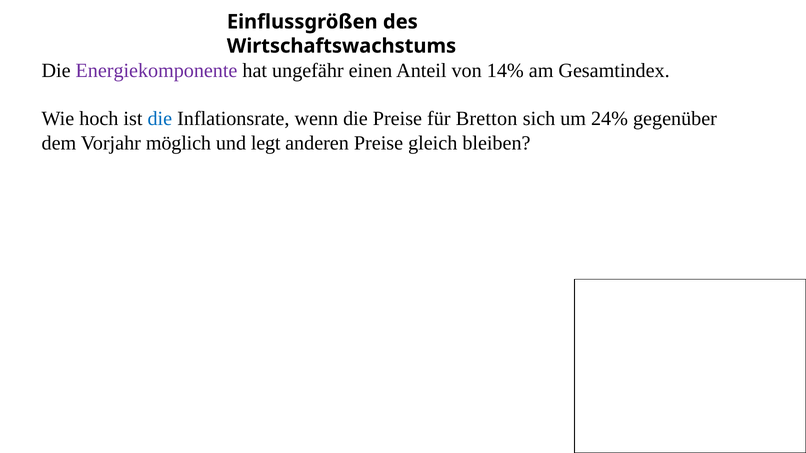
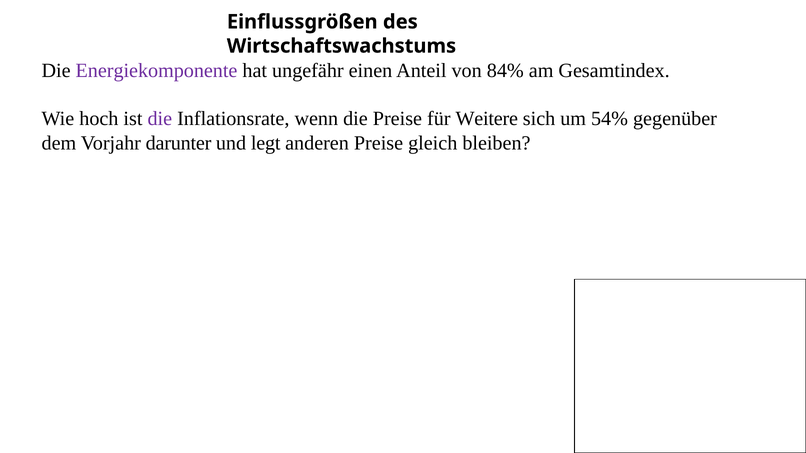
14%: 14% -> 84% (505, 70)
die colour: blue -> purple (160, 119)
Bretton: Bretton -> Weitere (487, 119)
24%: 24% -> 54% (609, 119)
möglich: möglich -> darunter (178, 143)
